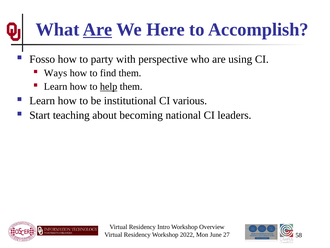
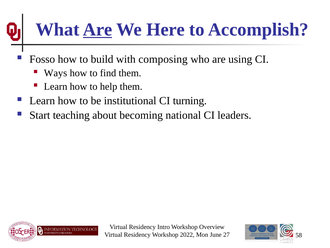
party: party -> build (102, 59)
perspective: perspective -> composing (163, 59)
help underline: present -> none (109, 86)
various: various -> turning (190, 101)
